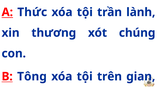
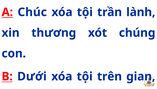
Thức: Thức -> Chúc (32, 12)
Tông: Tông -> Dưới (32, 76)
